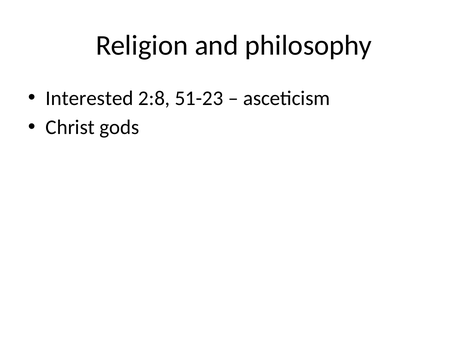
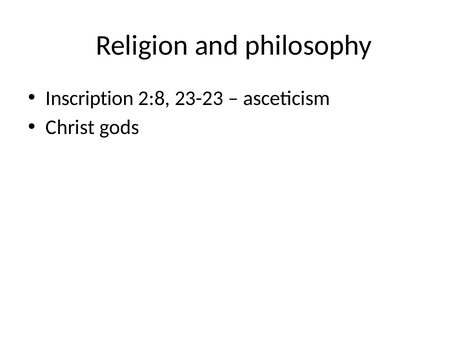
Interested: Interested -> Inscription (90, 98)
51-23: 51-23 -> 23-23 (199, 98)
